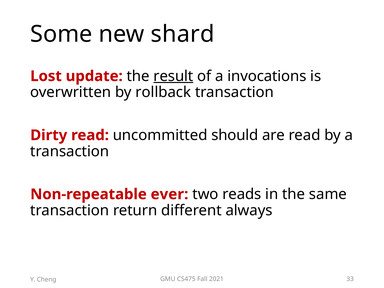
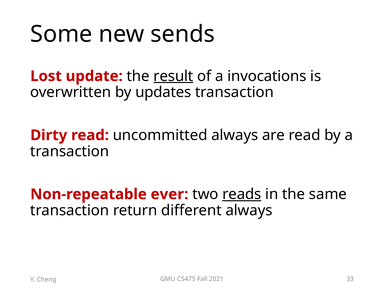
shard: shard -> sends (183, 34)
rollback: rollback -> updates (163, 92)
uncommitted should: should -> always (235, 135)
reads underline: none -> present (242, 194)
